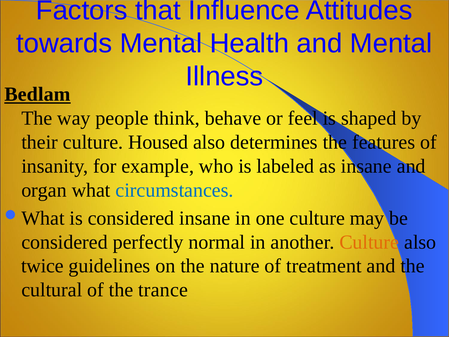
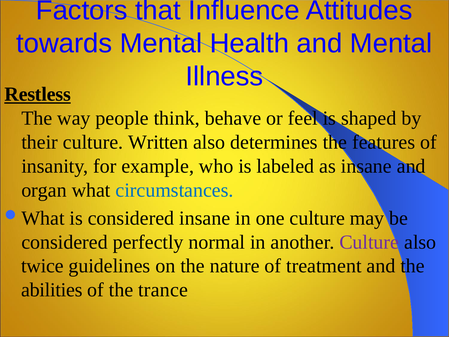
Bedlam: Bedlam -> Restless (38, 94)
Housed: Housed -> Written (158, 142)
Culture colour: orange -> purple (369, 242)
cultural: cultural -> abilities (52, 290)
